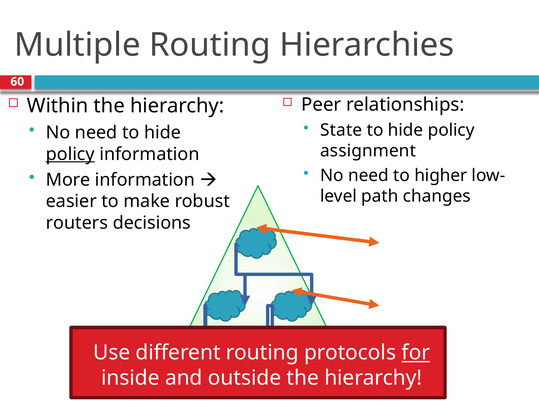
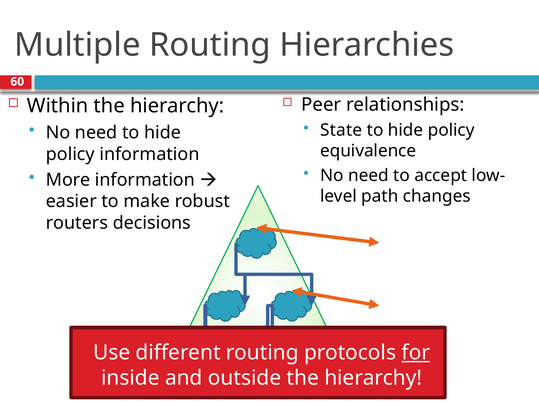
assignment: assignment -> equivalence (368, 151)
policy underline: present -> none (70, 154)
higher: higher -> accept (441, 176)
